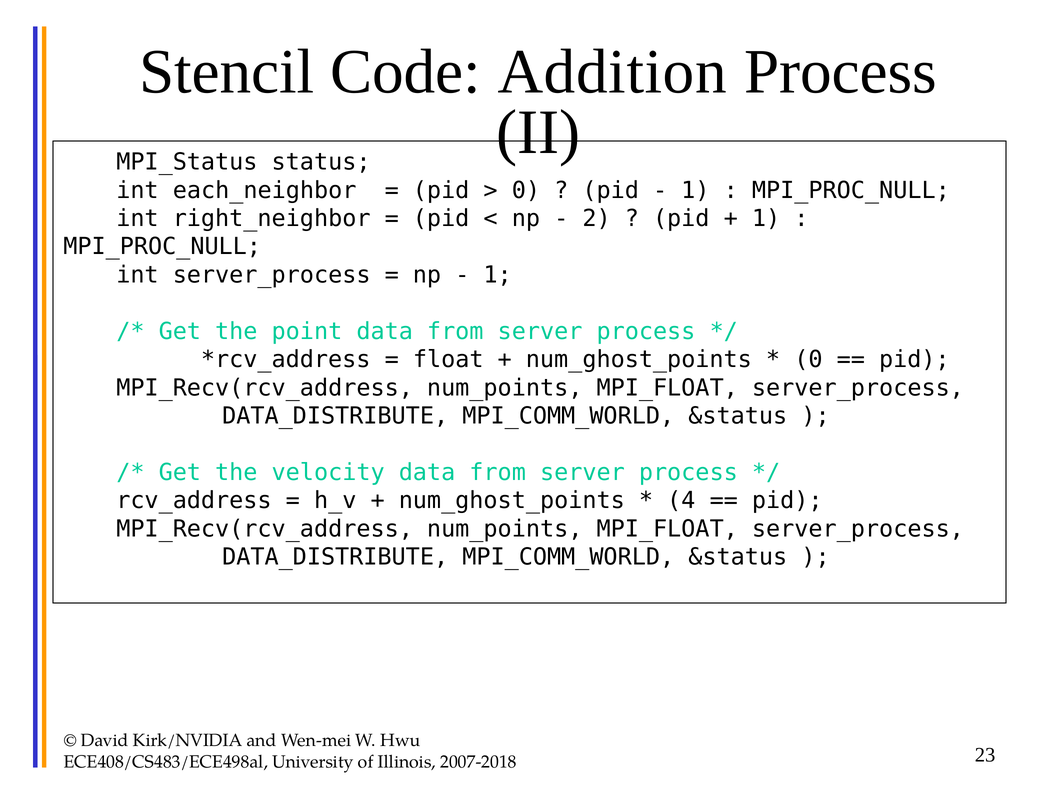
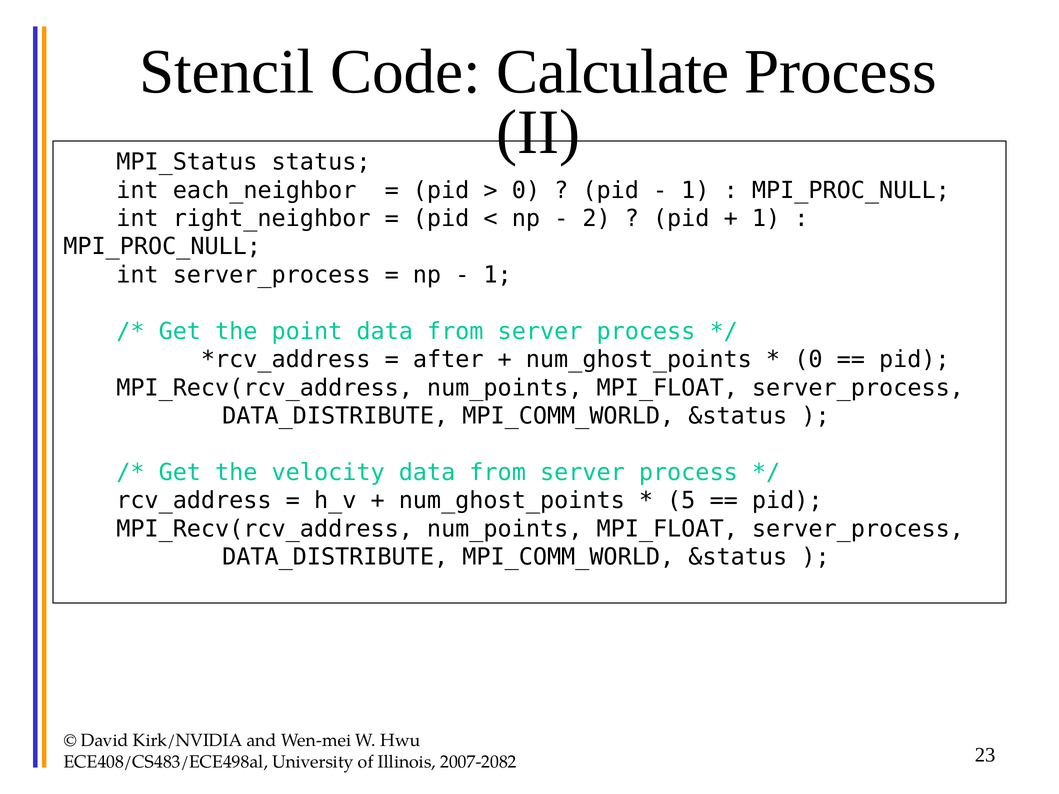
Addition: Addition -> Calculate (613, 72)
float: float -> after (448, 360)
4: 4 -> 5 (681, 501)
2007-2018: 2007-2018 -> 2007-2082 (478, 762)
